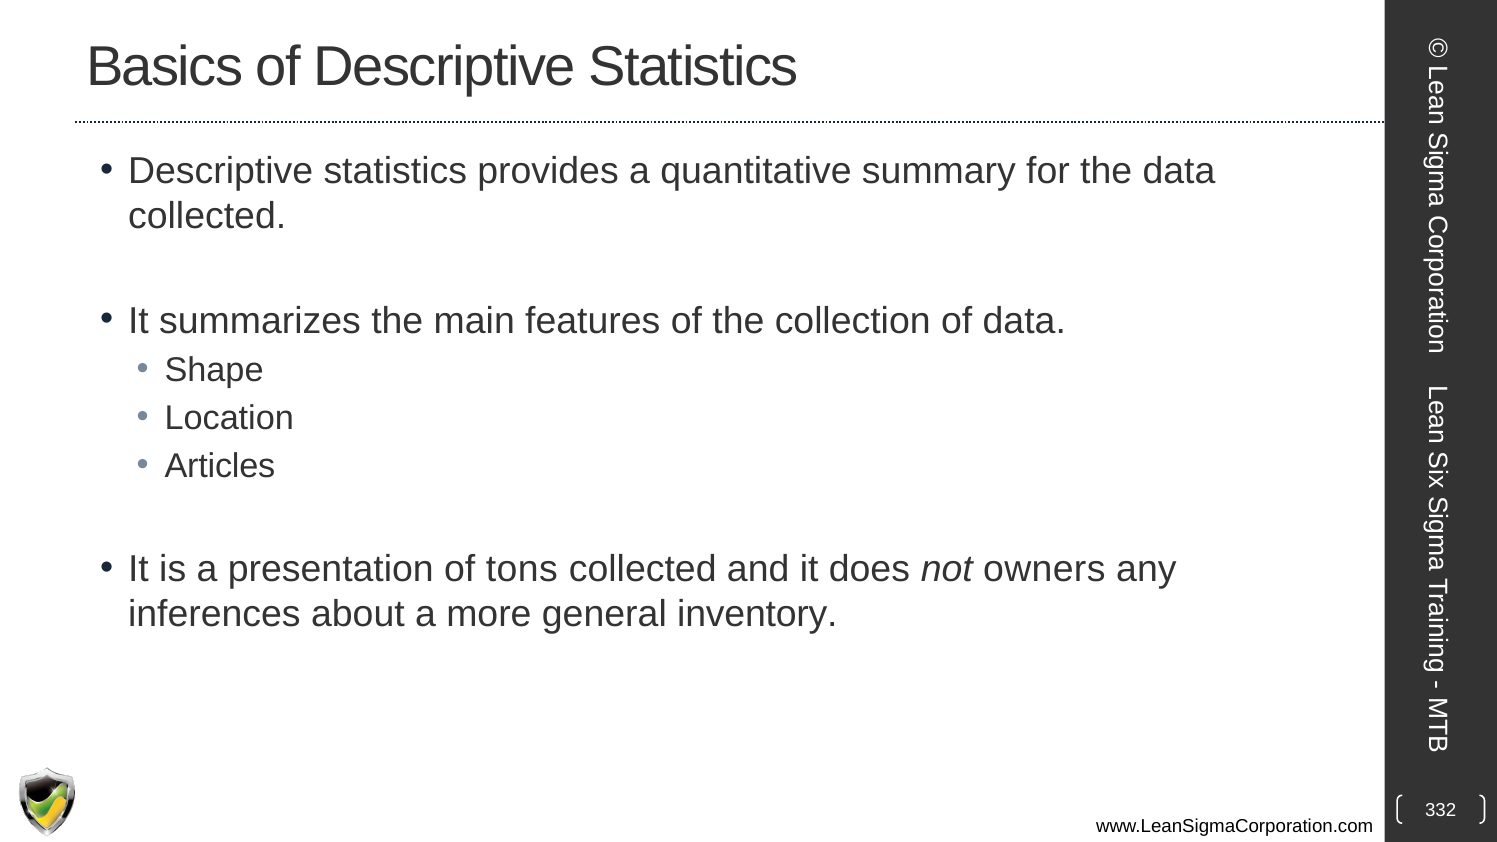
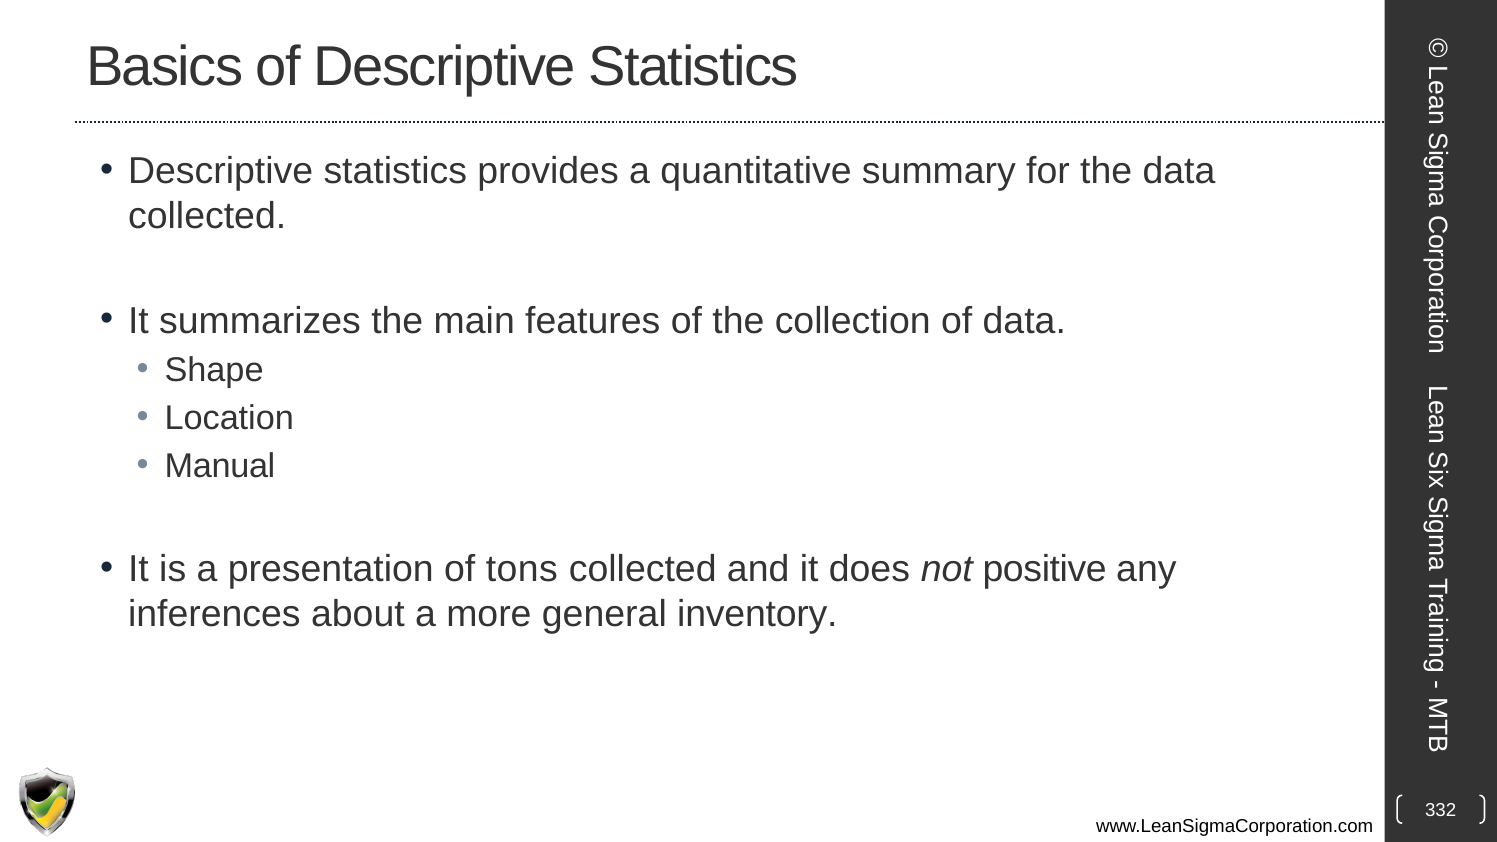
Articles: Articles -> Manual (220, 466)
owners: owners -> positive (1045, 569)
